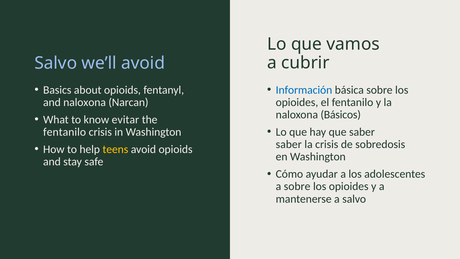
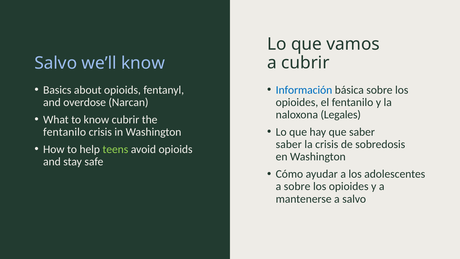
we’ll avoid: avoid -> know (143, 63)
and naloxona: naloxona -> overdose (85, 102)
Básicos: Básicos -> Legales (341, 115)
know evitar: evitar -> cubrir (125, 119)
teens colour: yellow -> light green (115, 149)
